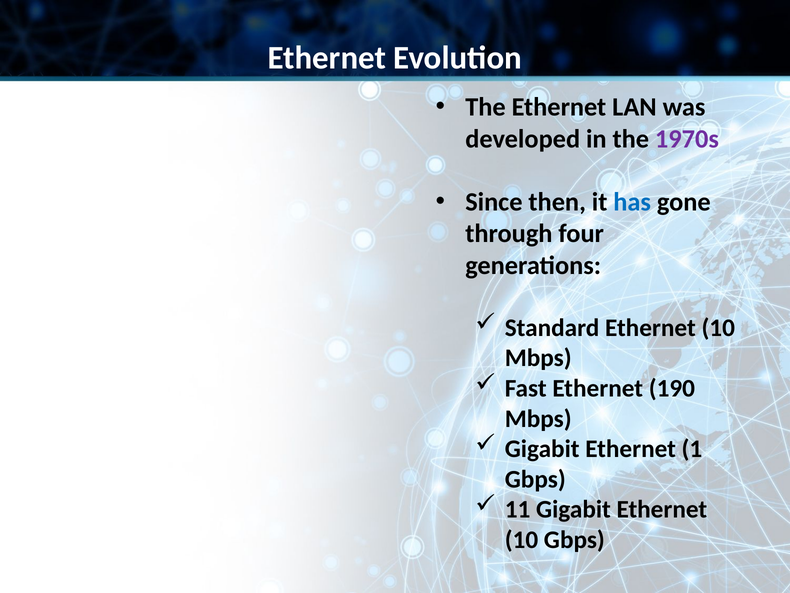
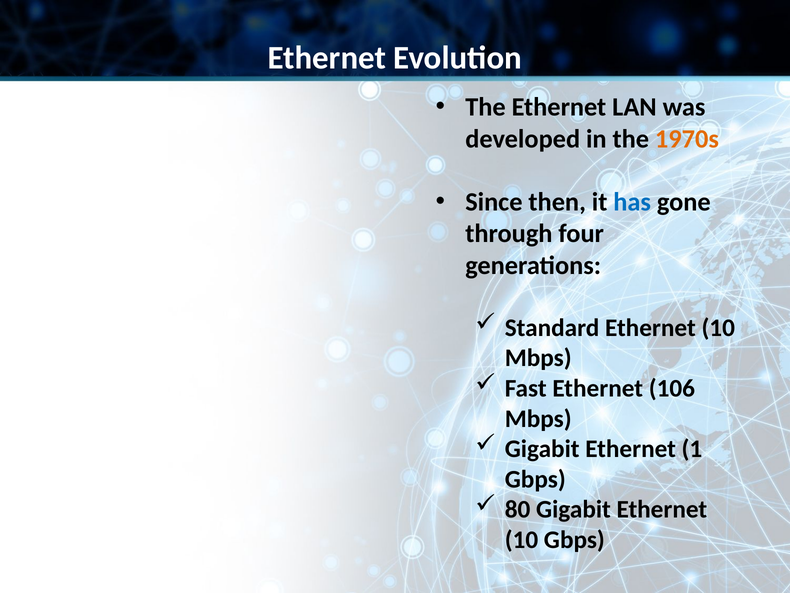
1970s colour: purple -> orange (687, 139)
190: 190 -> 106 (672, 388)
11: 11 -> 80 (518, 509)
